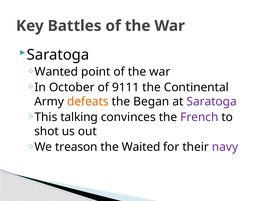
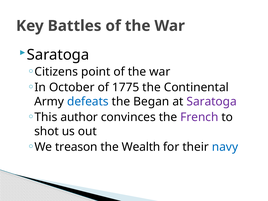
Wanted: Wanted -> Citizens (56, 72)
9111: 9111 -> 1775 (126, 87)
defeats colour: orange -> blue (88, 102)
talking: talking -> author (79, 117)
Waited: Waited -> Wealth (141, 147)
navy colour: purple -> blue (225, 147)
